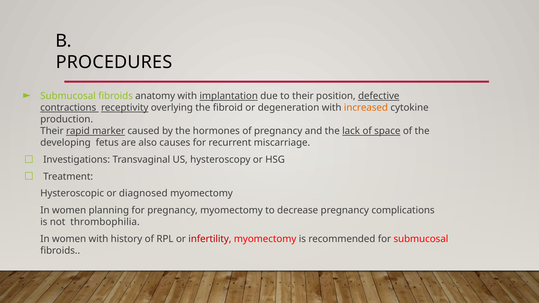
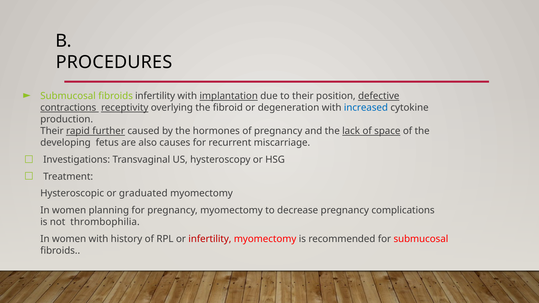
fibroids anatomy: anatomy -> infertility (155, 96)
increased colour: orange -> blue (366, 108)
marker: marker -> further (109, 131)
diagnosed: diagnosed -> graduated (143, 194)
